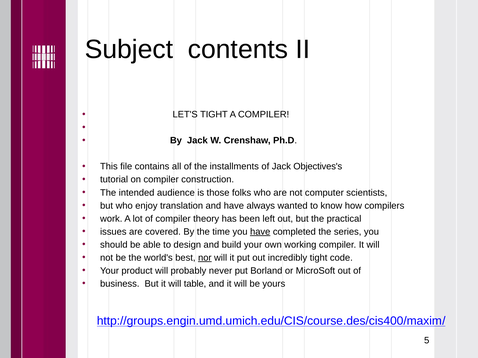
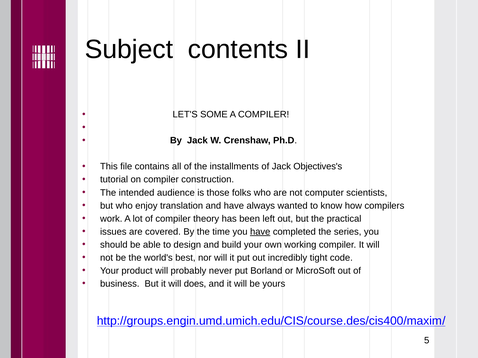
LET'S TIGHT: TIGHT -> SOME (214, 115)
nor underline: present -> none (205, 258)
table: table -> does (195, 284)
